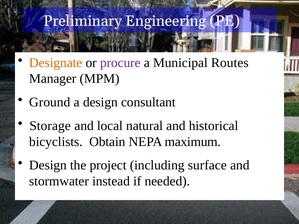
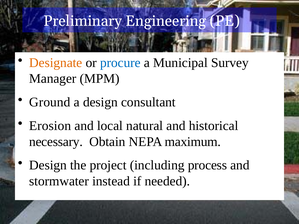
procure colour: purple -> blue (120, 63)
Routes: Routes -> Survey (230, 63)
Storage: Storage -> Erosion (50, 126)
bicyclists: bicyclists -> necessary (56, 142)
surface: surface -> process (207, 165)
